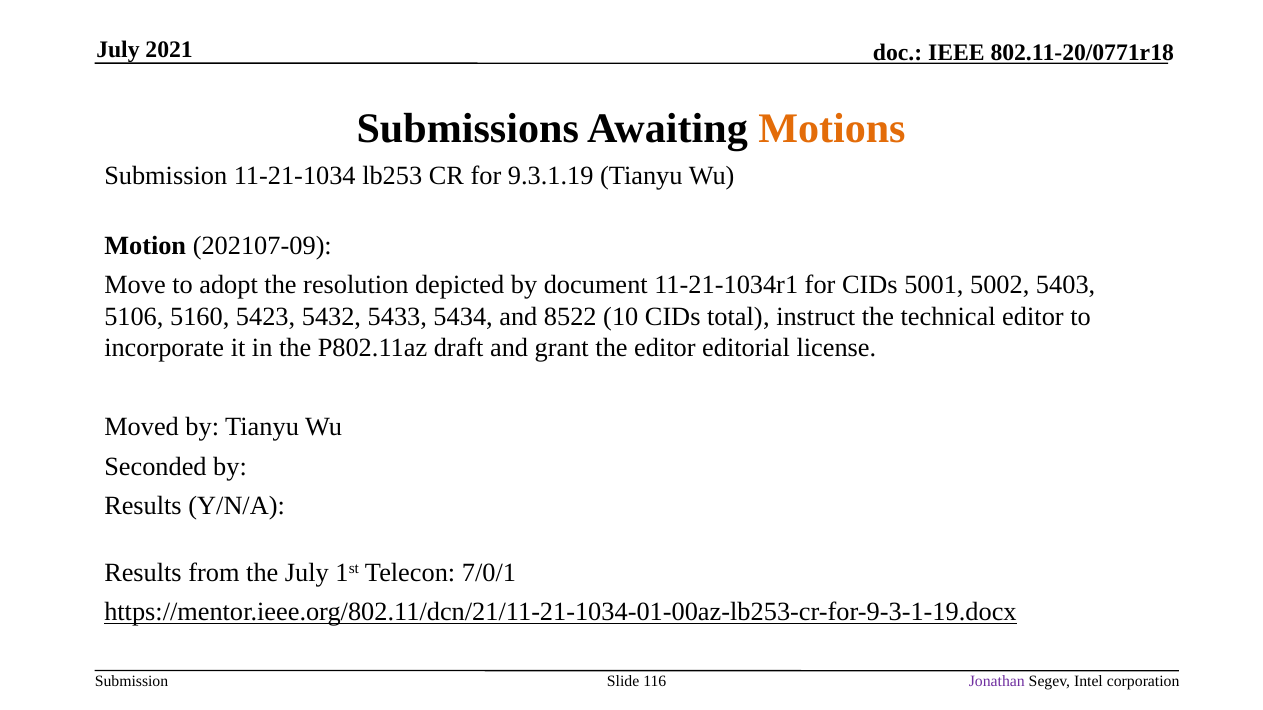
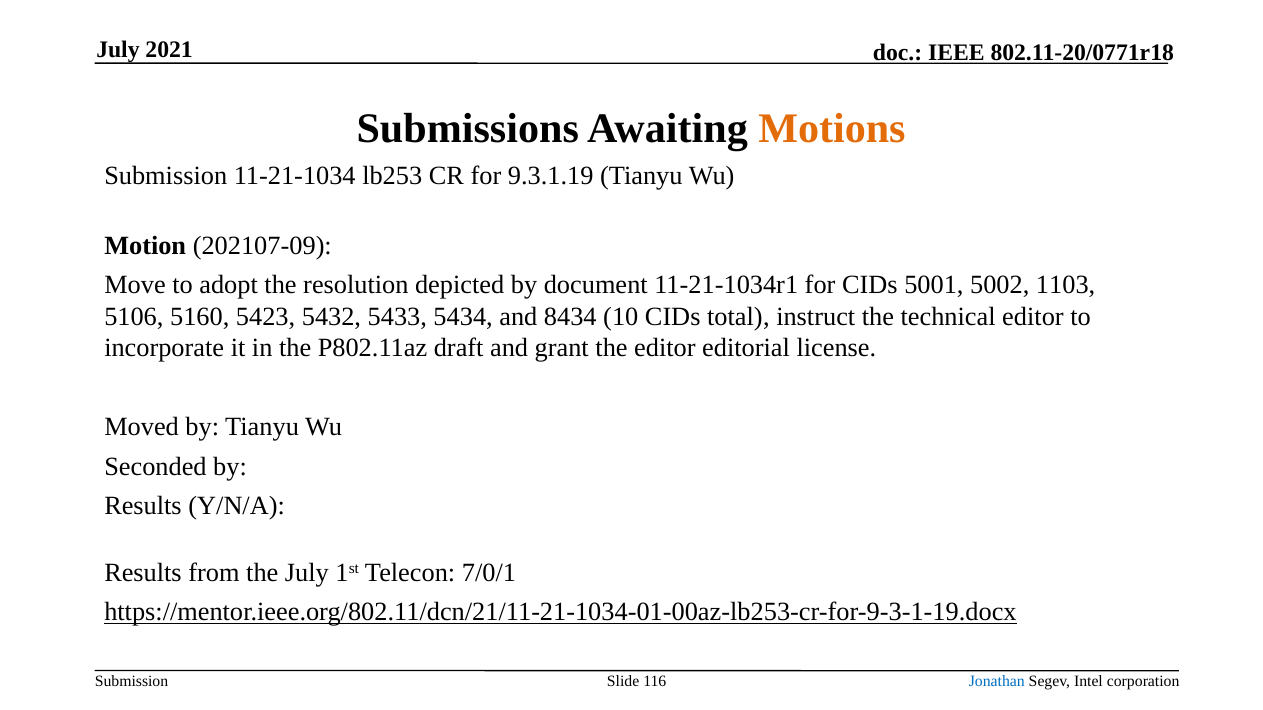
5403: 5403 -> 1103 (1066, 285)
8522: 8522 -> 8434 (570, 317)
Jonathan colour: purple -> blue (997, 681)
